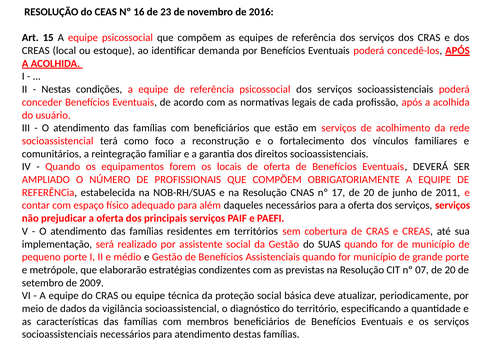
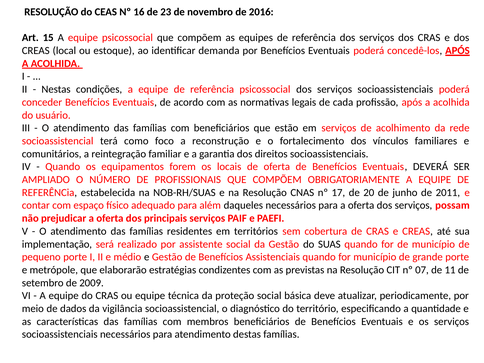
serviços serviços: serviços -> possam (452, 205)
07 de 20: 20 -> 11 (450, 270)
